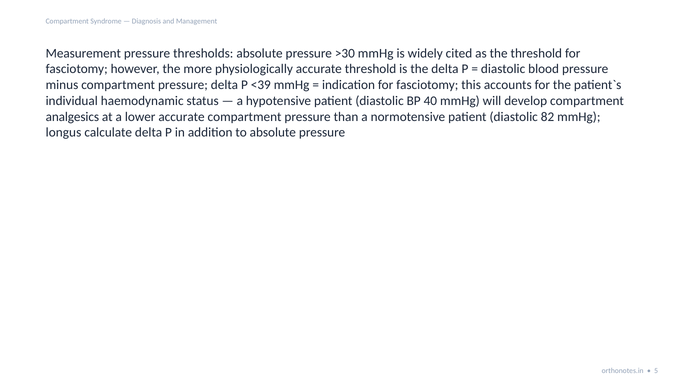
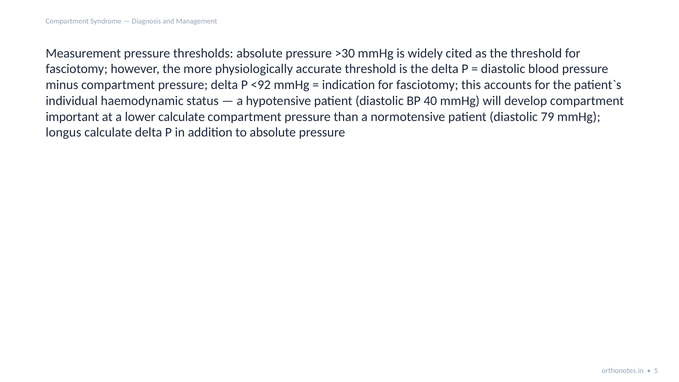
<39: <39 -> <92 (261, 85)
analgesics: analgesics -> important (72, 117)
lower accurate: accurate -> calculate (182, 117)
82: 82 -> 79 (548, 117)
